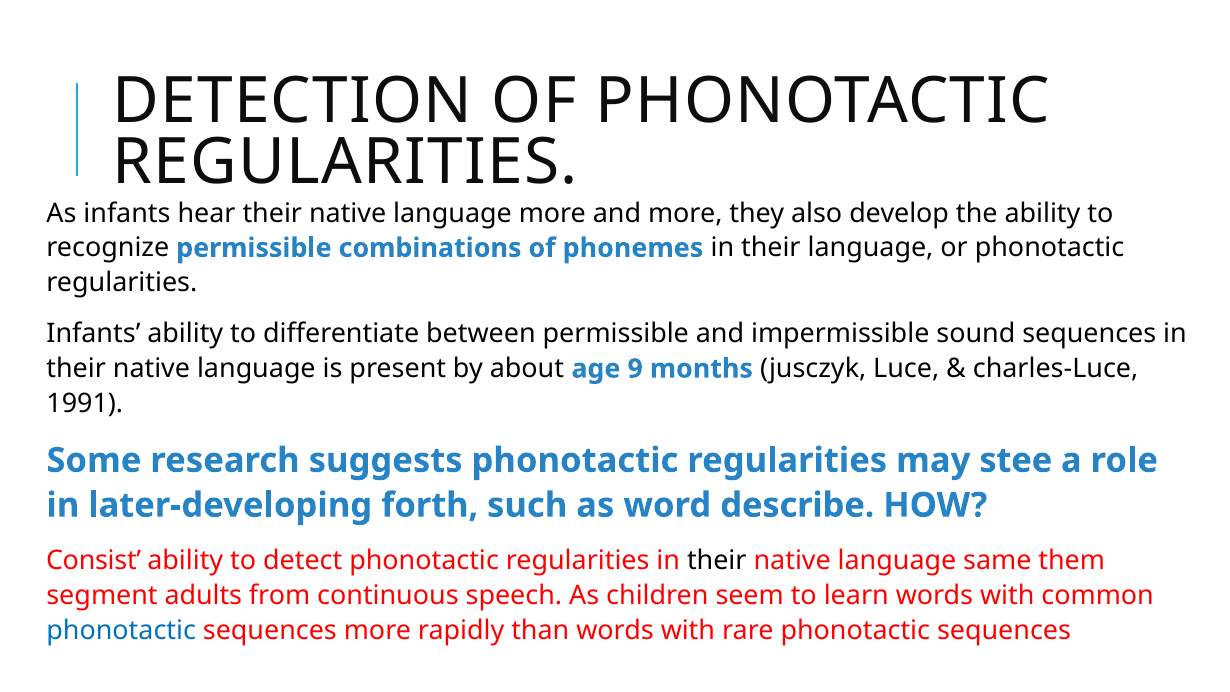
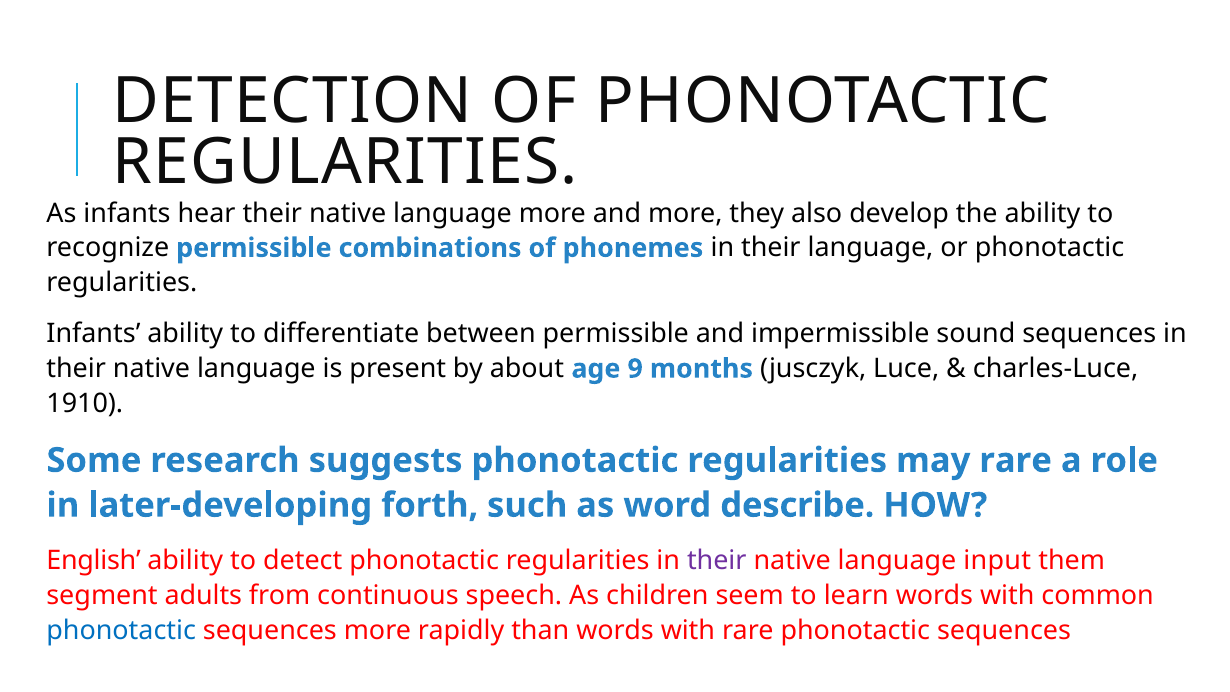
1991: 1991 -> 1910 (85, 404)
may stee: stee -> rare (1016, 460)
Consist: Consist -> English (94, 560)
their colour: black -> purple (717, 560)
same: same -> input (997, 560)
